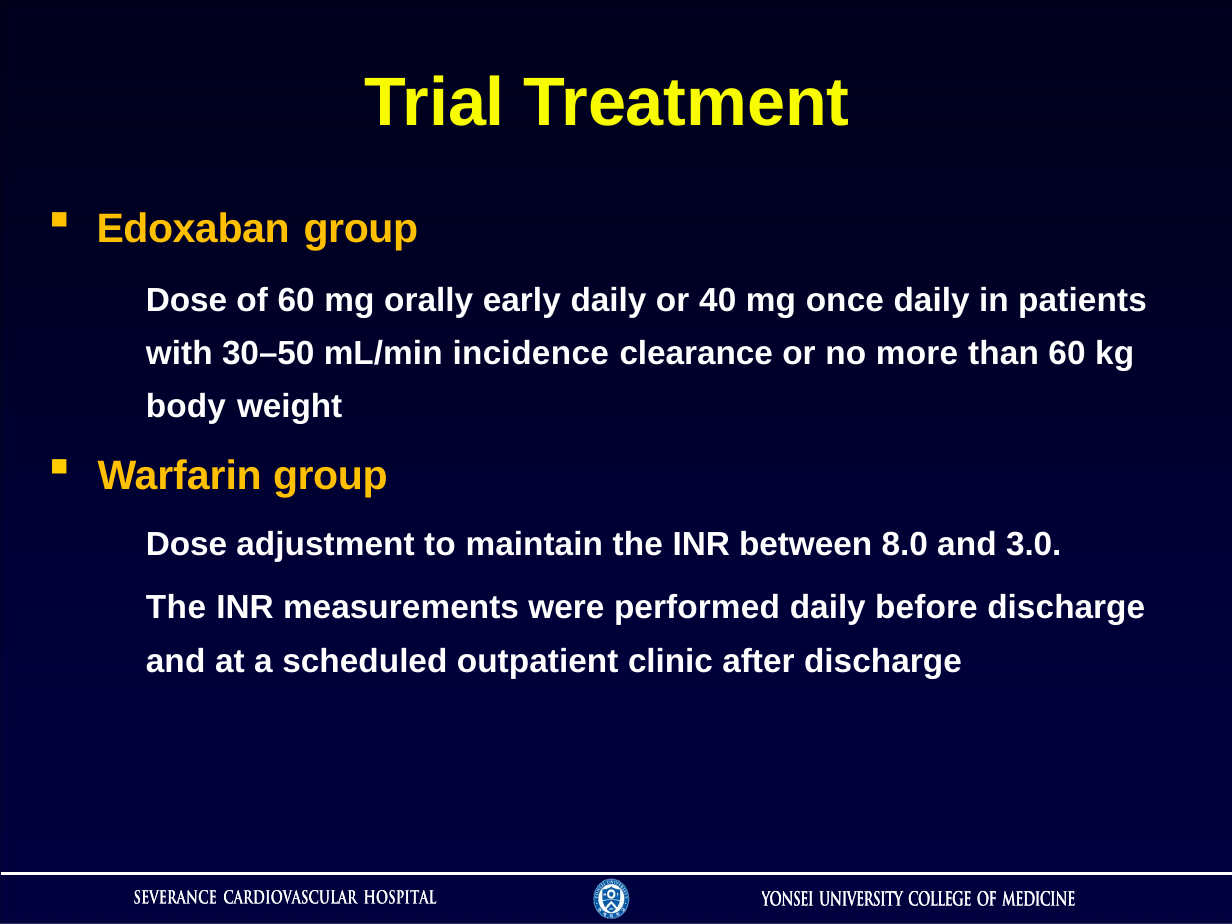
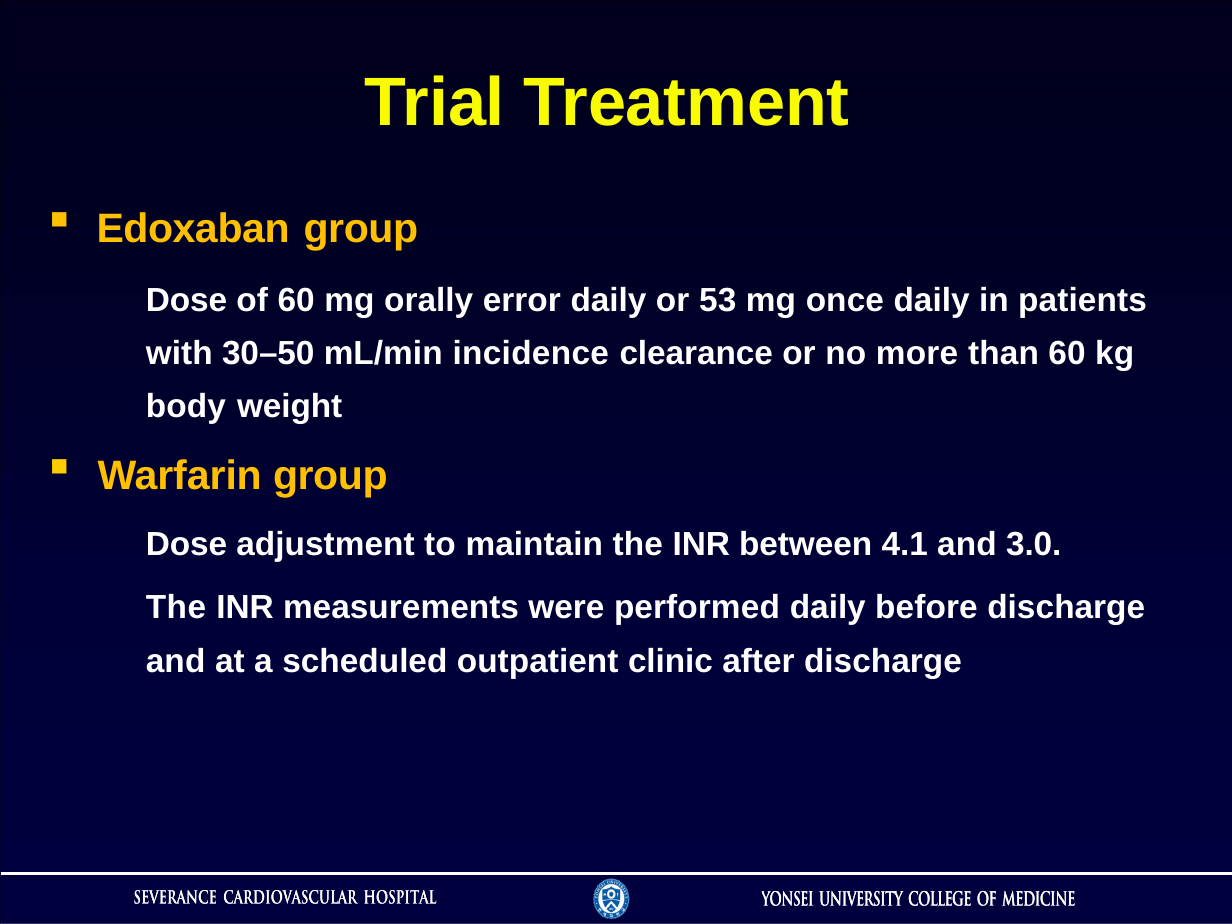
early: early -> error (522, 300)
40: 40 -> 53 (718, 300)
8.0: 8.0 -> 4.1 (905, 544)
